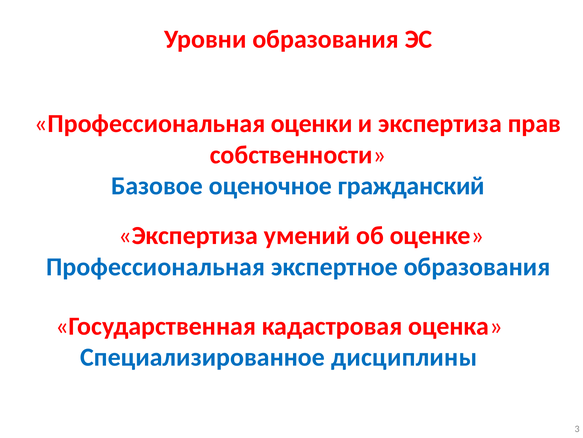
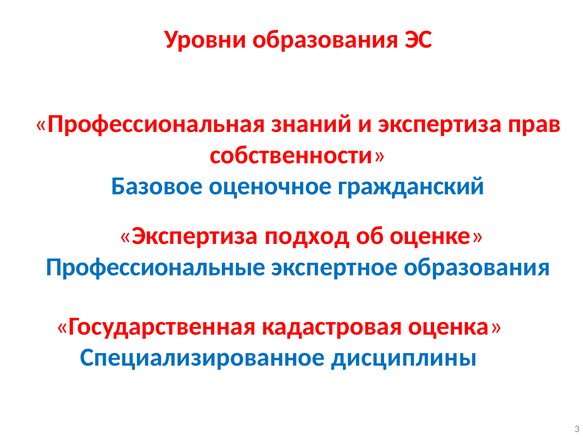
оценки: оценки -> знаний (312, 124)
умений: умений -> подход (307, 235)
Профессиональная: Профессиональная -> Профессиональные (156, 266)
